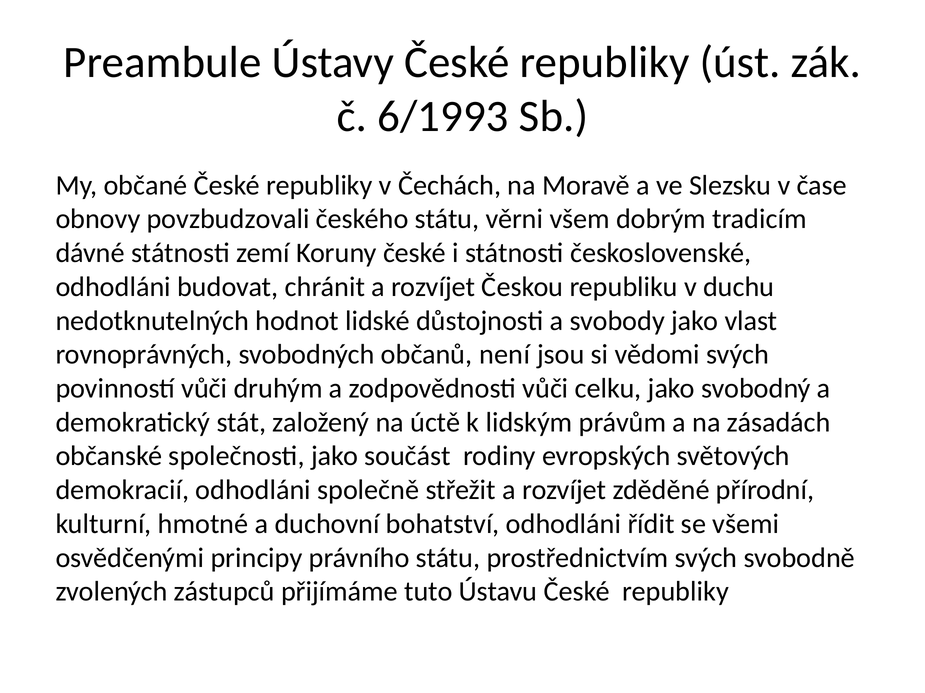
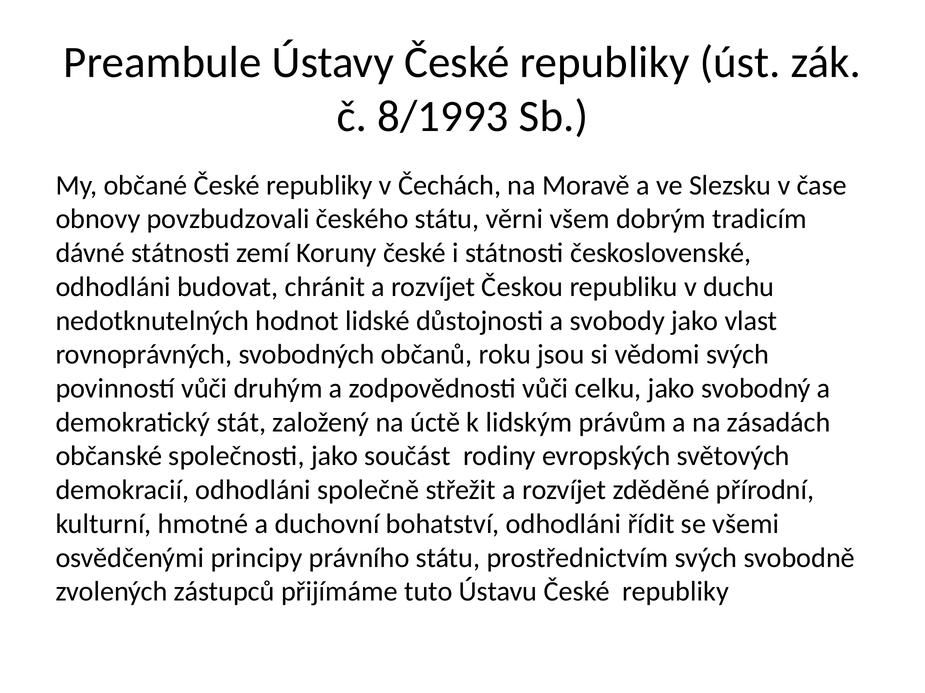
6/1993: 6/1993 -> 8/1993 (443, 116)
není: není -> roku (505, 355)
